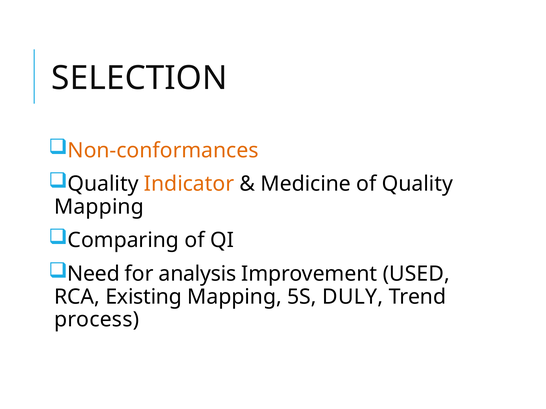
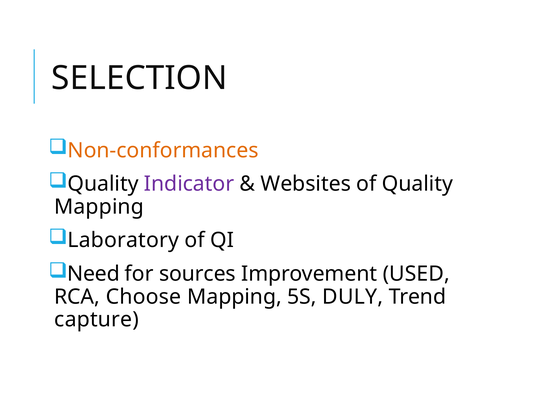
Indicator colour: orange -> purple (189, 184)
Medicine: Medicine -> Websites (306, 184)
Comparing: Comparing -> Laboratory (123, 241)
analysis: analysis -> sources (197, 274)
Existing: Existing -> Choose (143, 297)
process: process -> capture (97, 320)
